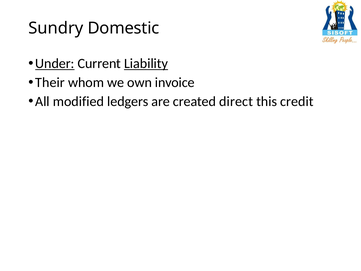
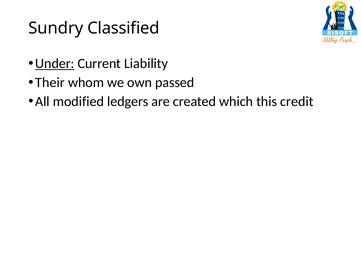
Domestic: Domestic -> Classified (123, 28)
Liability underline: present -> none (146, 63)
invoice: invoice -> passed (175, 82)
direct: direct -> which (236, 101)
